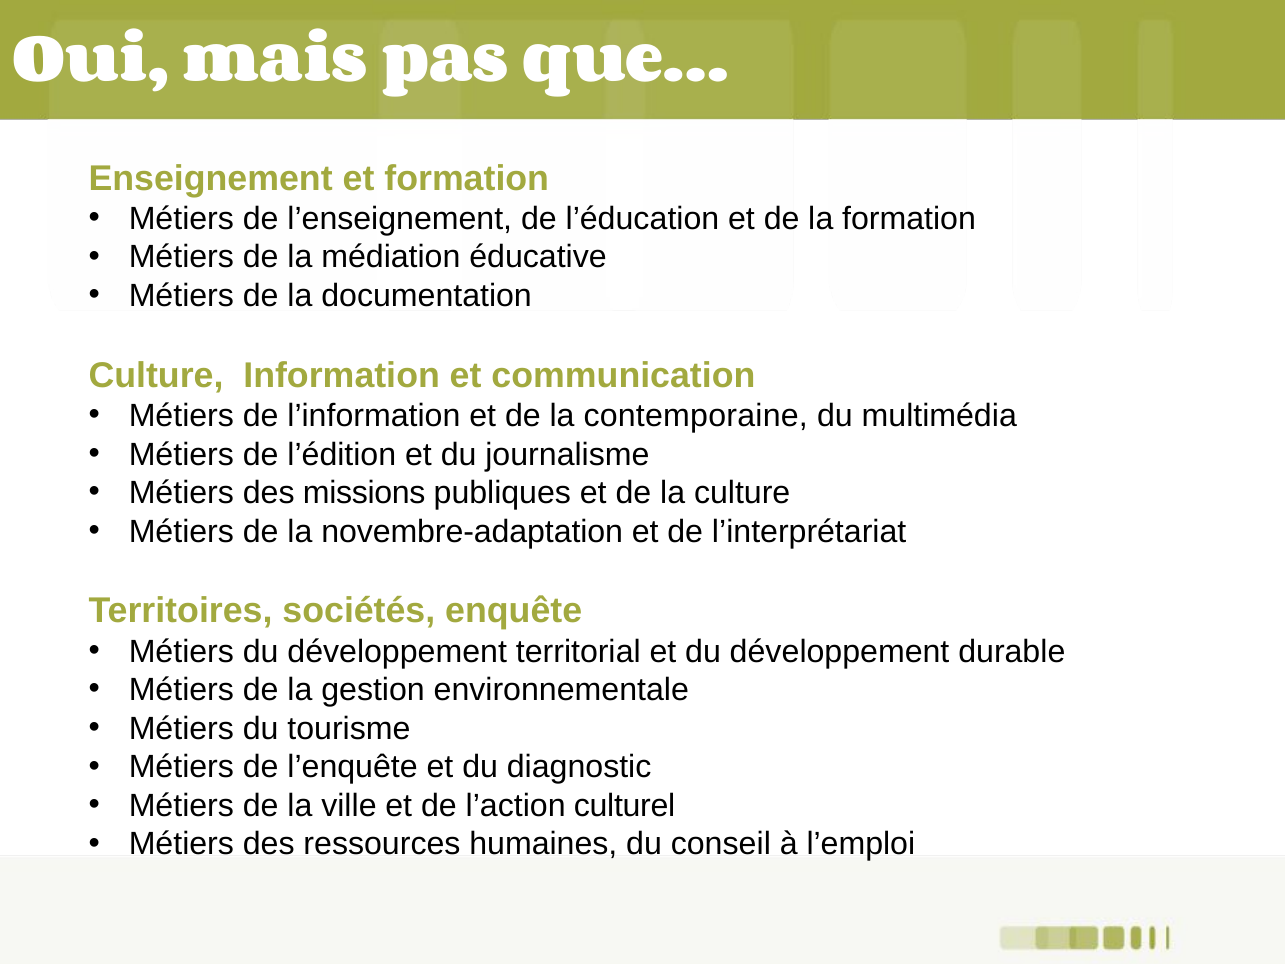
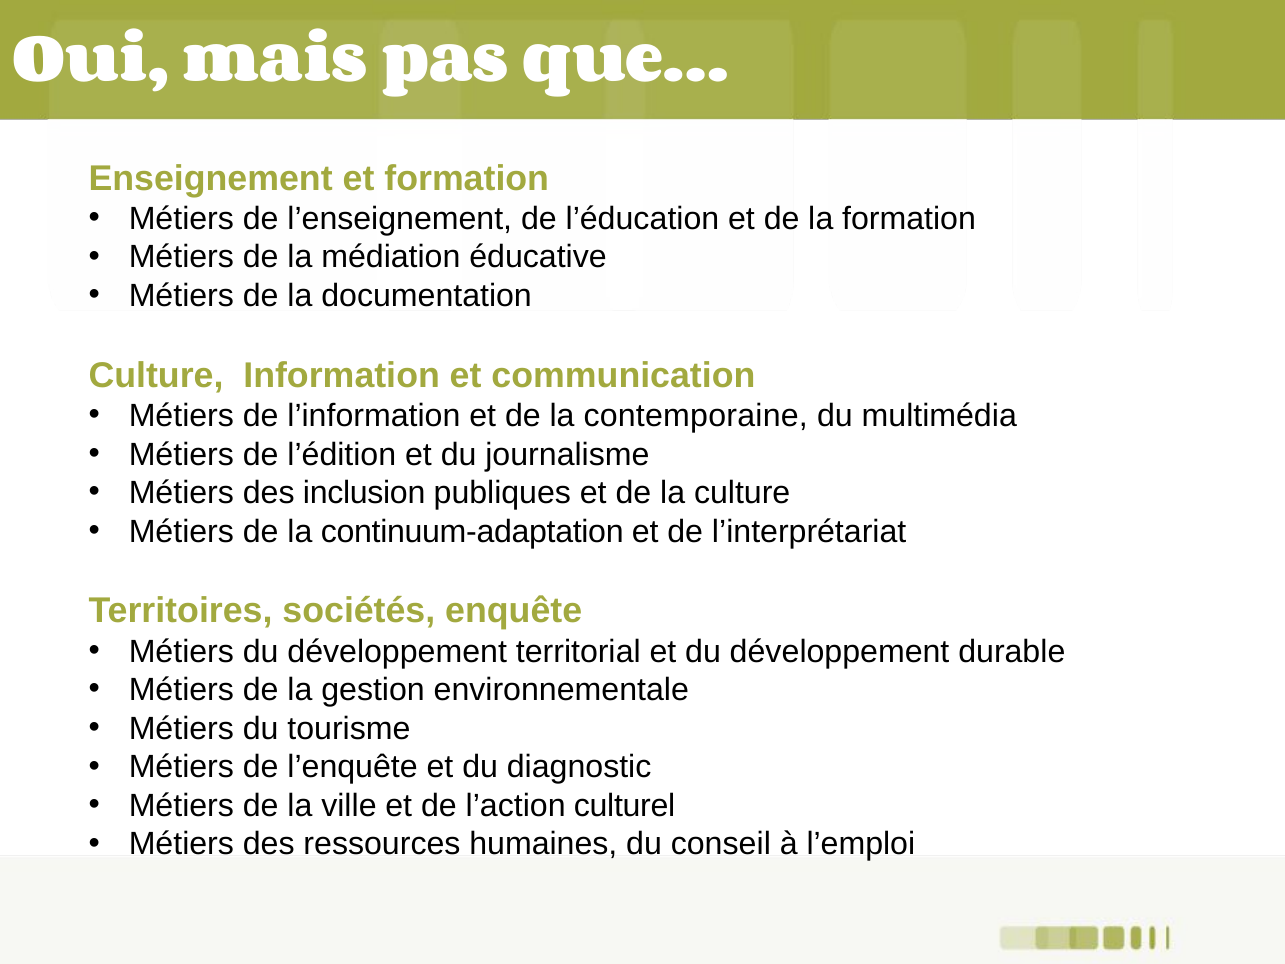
missions: missions -> inclusion (364, 493)
novembre-adaptation: novembre-adaptation -> continuum-adaptation (472, 531)
